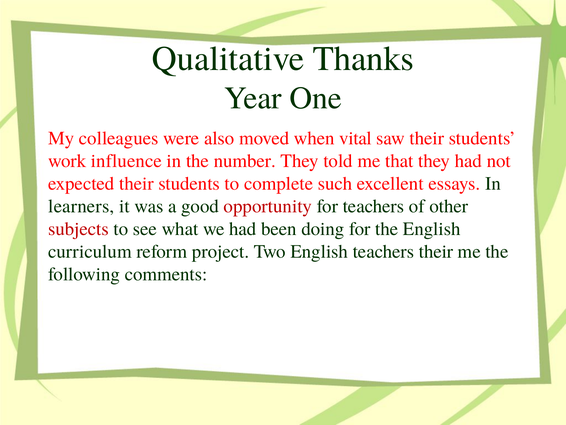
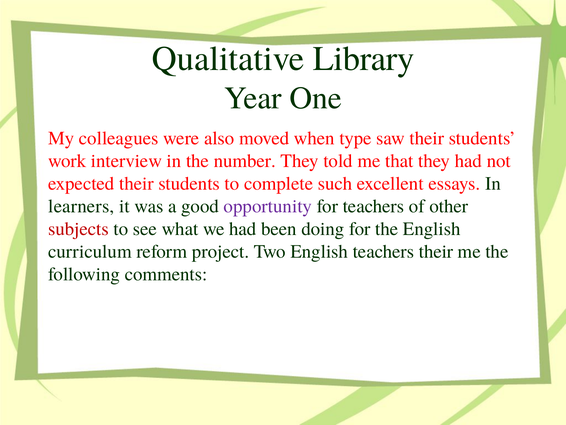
Thanks: Thanks -> Library (364, 59)
vital: vital -> type (355, 138)
influence: influence -> interview (126, 161)
opportunity colour: red -> purple (268, 206)
